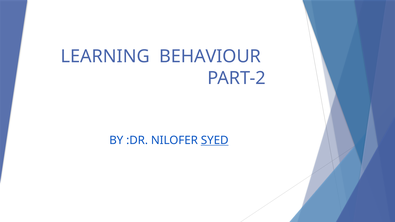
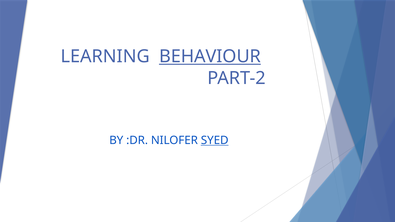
BEHAVIOUR underline: none -> present (210, 56)
